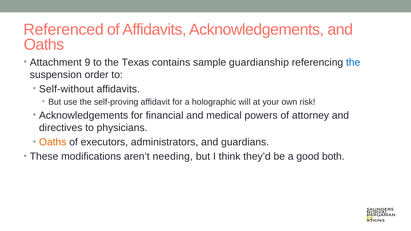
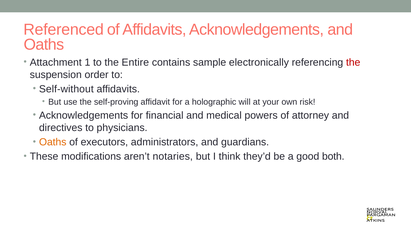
9: 9 -> 1 (87, 62)
Texas: Texas -> Entire (135, 62)
guardianship: guardianship -> electronically (259, 62)
the colour: blue -> red (353, 62)
needing: needing -> notaries (173, 157)
